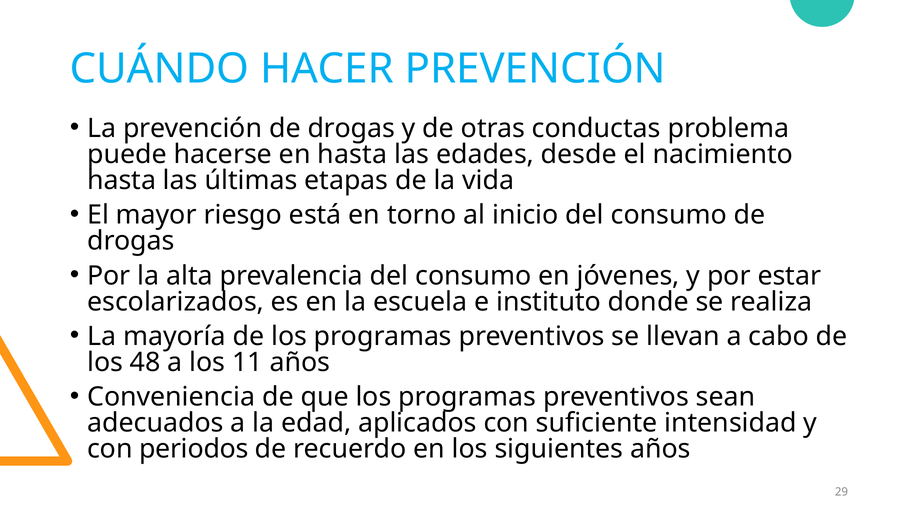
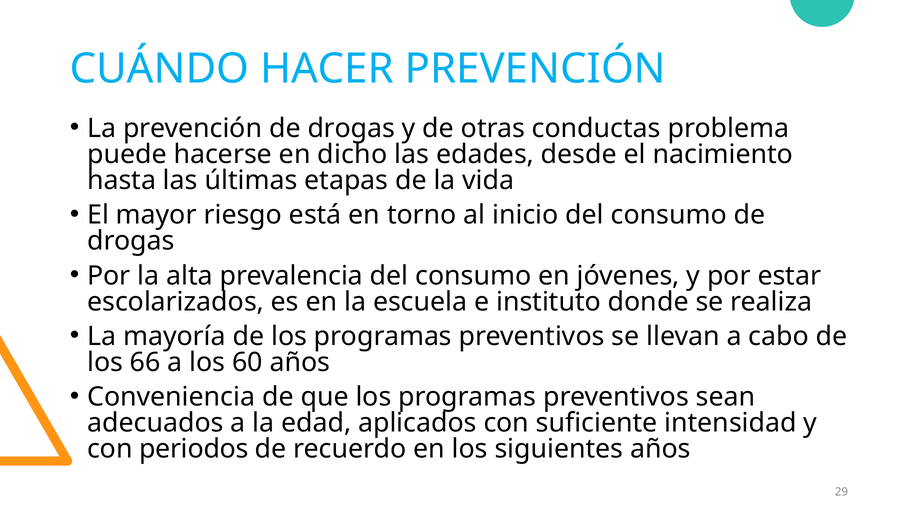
en hasta: hasta -> dicho (352, 155)
48: 48 -> 66 (145, 363)
11: 11 -> 60 (247, 363)
